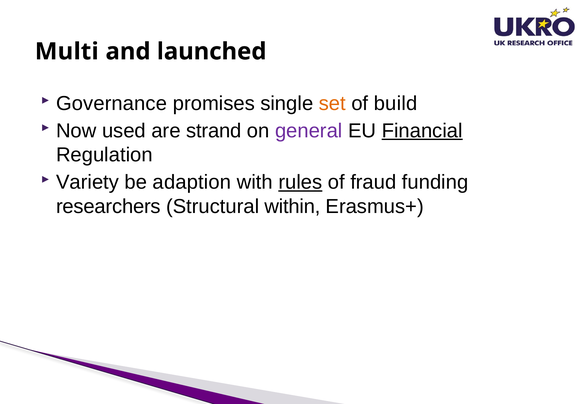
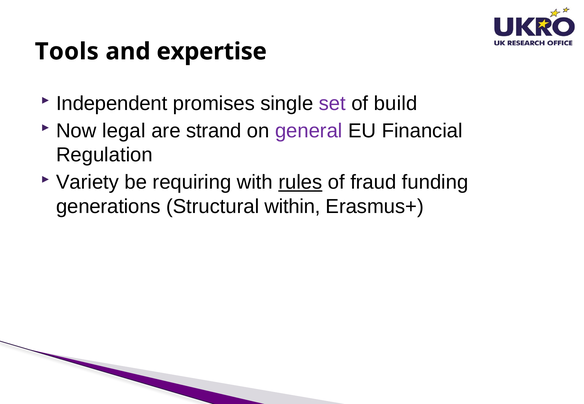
Multi: Multi -> Tools (67, 52)
launched: launched -> expertise (212, 52)
Governance: Governance -> Independent (112, 104)
set colour: orange -> purple (332, 104)
used: used -> legal (124, 131)
Financial underline: present -> none (422, 131)
adaption: adaption -> requiring (192, 182)
researchers: researchers -> generations (108, 207)
